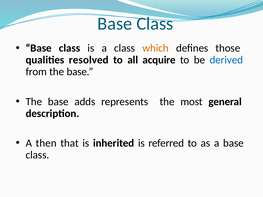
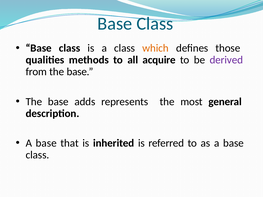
resolved: resolved -> methods (89, 60)
derived colour: blue -> purple (226, 60)
then: then -> base (46, 143)
